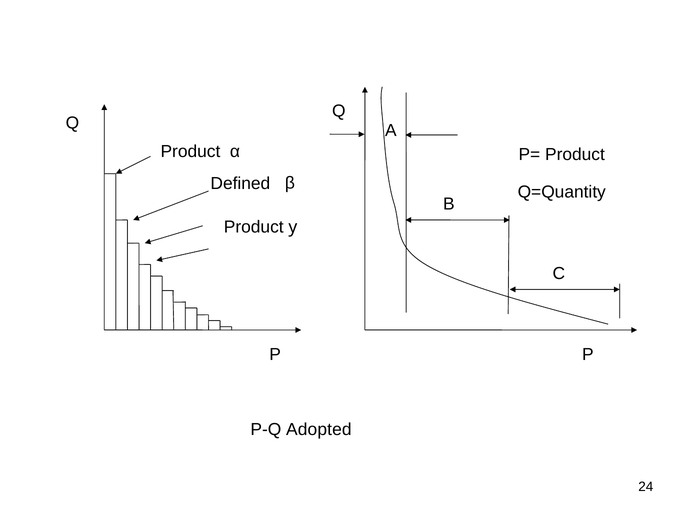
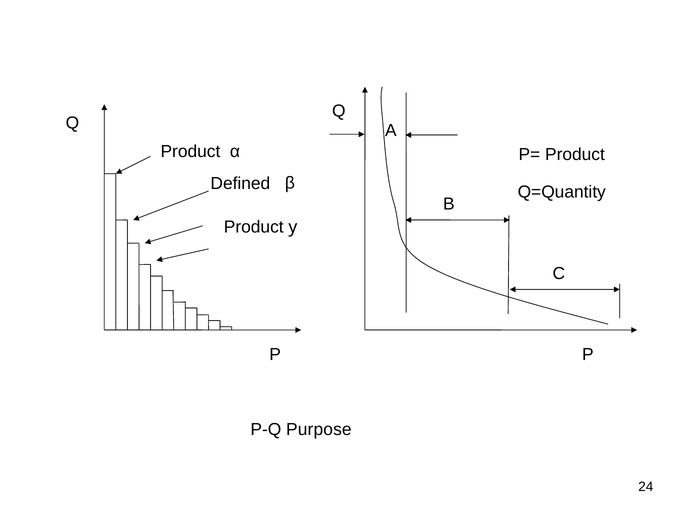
Adopted: Adopted -> Purpose (319, 430)
